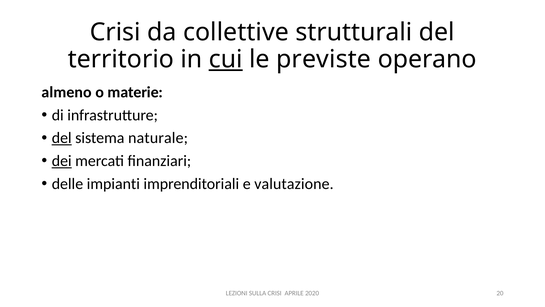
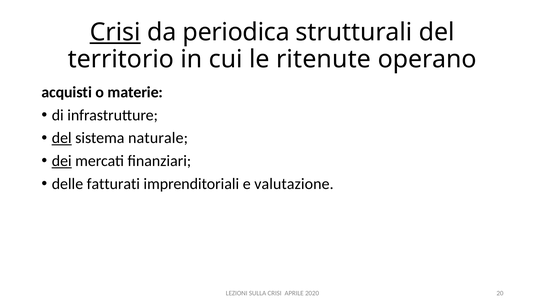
Crisi underline: none -> present (115, 32)
collettive: collettive -> periodica (236, 32)
cui underline: present -> none (226, 59)
previste: previste -> ritenute (324, 59)
almeno: almeno -> acquisti (67, 92)
impianti: impianti -> fatturati (113, 184)
